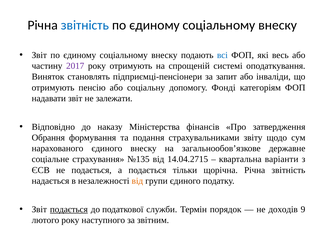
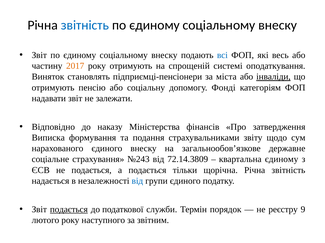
2017 colour: purple -> orange (75, 66)
запит: запит -> міста (226, 77)
інваліди underline: none -> present (273, 77)
Обрання: Обрання -> Виписка (48, 138)
№135: №135 -> №243 (138, 160)
14.04.2715: 14.04.2715 -> 72.14.3809 (188, 160)
квартальна варіанти: варіанти -> єдиному (282, 160)
від colour: orange -> blue (137, 181)
доходів: доходів -> реєстру (283, 210)
